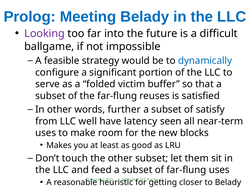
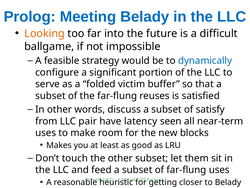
Looking colour: purple -> orange (45, 33)
further: further -> discuss (124, 109)
well: well -> pair (88, 121)
